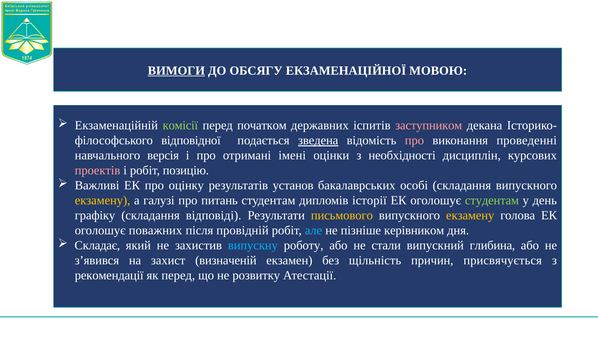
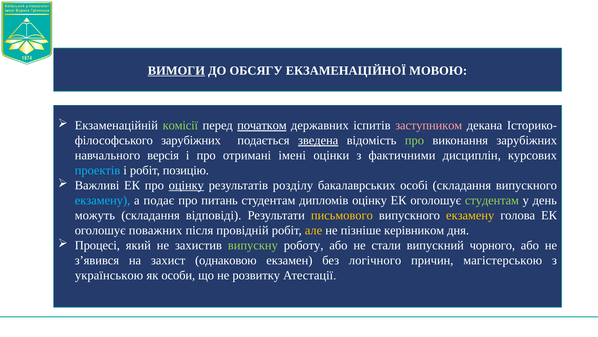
початком underline: none -> present (262, 125)
відповідної: відповідної -> зарубіжних (191, 140)
про colour: pink -> light green (414, 140)
виконання проведенні: проведенні -> зарубіжних (527, 140)
необхідності: необхідності -> фактичними (402, 155)
проектів colour: pink -> light blue (98, 170)
оцінку underline: none -> present (186, 185)
установ: установ -> розділу (293, 185)
екзамену colour: yellow -> light blue (103, 200)
галузі: галузі -> подає (159, 200)
дипломів історії: історії -> оцінку (370, 200)
графіку: графіку -> можуть (95, 215)
але colour: light blue -> yellow (314, 230)
Складає: Складає -> Процесі (97, 245)
випускну colour: light blue -> light green (253, 245)
глибина: глибина -> чорного (492, 245)
визначеній: визначеній -> однаковою (226, 260)
щільність: щільність -> логічного (375, 260)
присвячується: присвячується -> магістерською (503, 260)
рекомендації: рекомендації -> українською (109, 275)
як перед: перед -> особи (178, 275)
